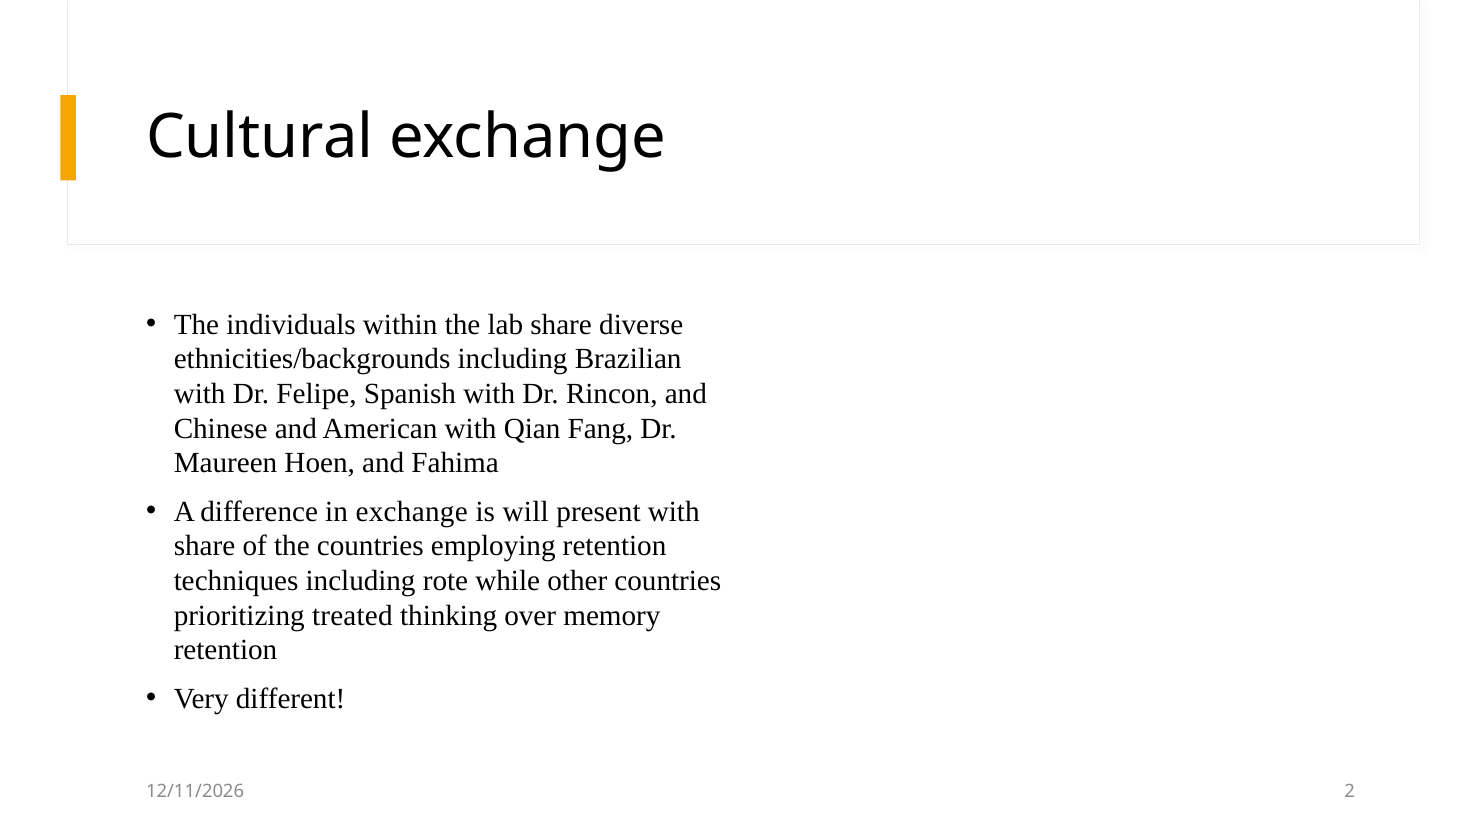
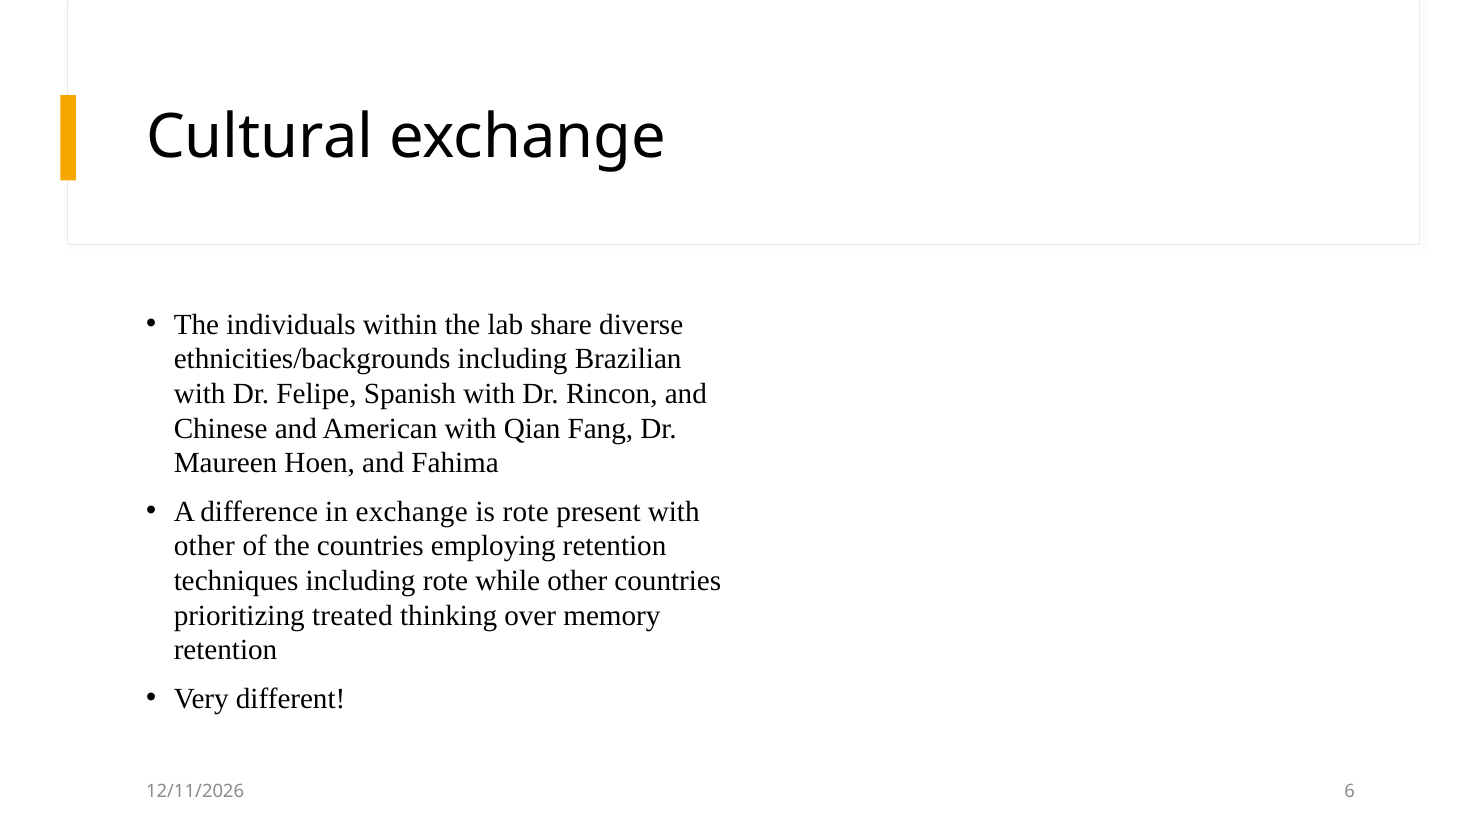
is will: will -> rote (526, 512)
share: share -> other (204, 546)
2: 2 -> 6 (1350, 791)
